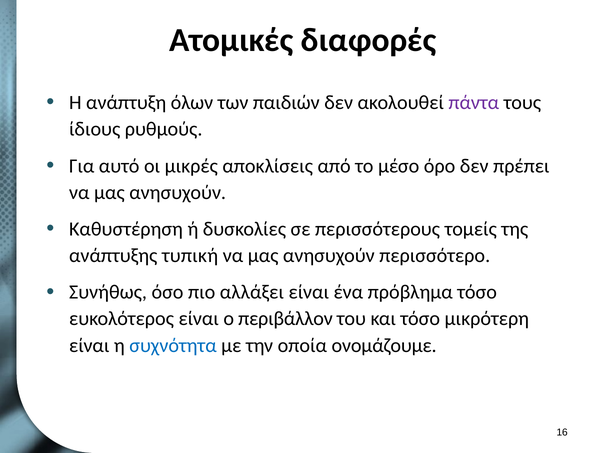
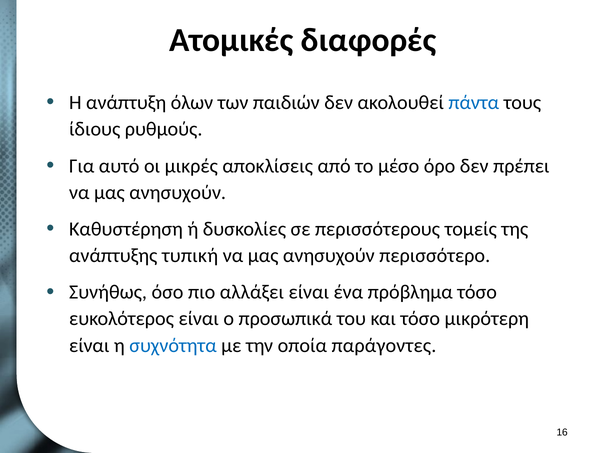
πάντα colour: purple -> blue (474, 103)
περιβάλλον: περιβάλλον -> προσωπικά (285, 319)
ονομάζουμε: ονομάζουμε -> παράγοντες (384, 345)
